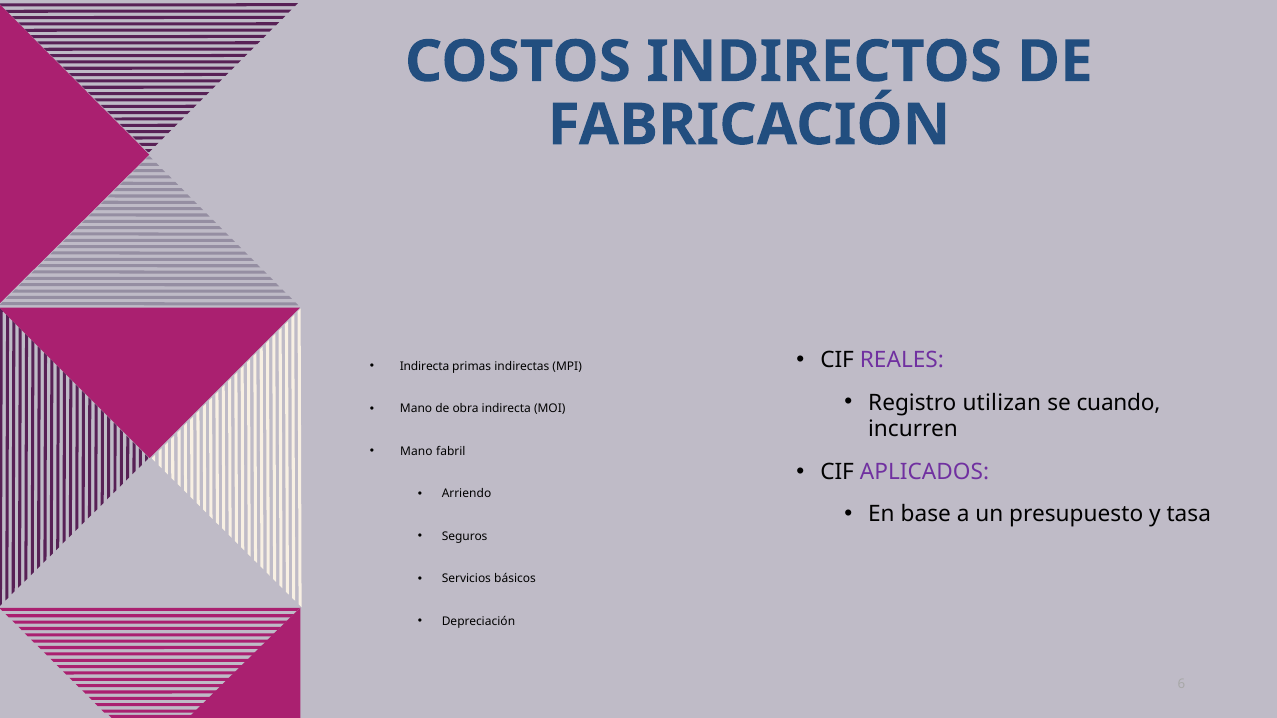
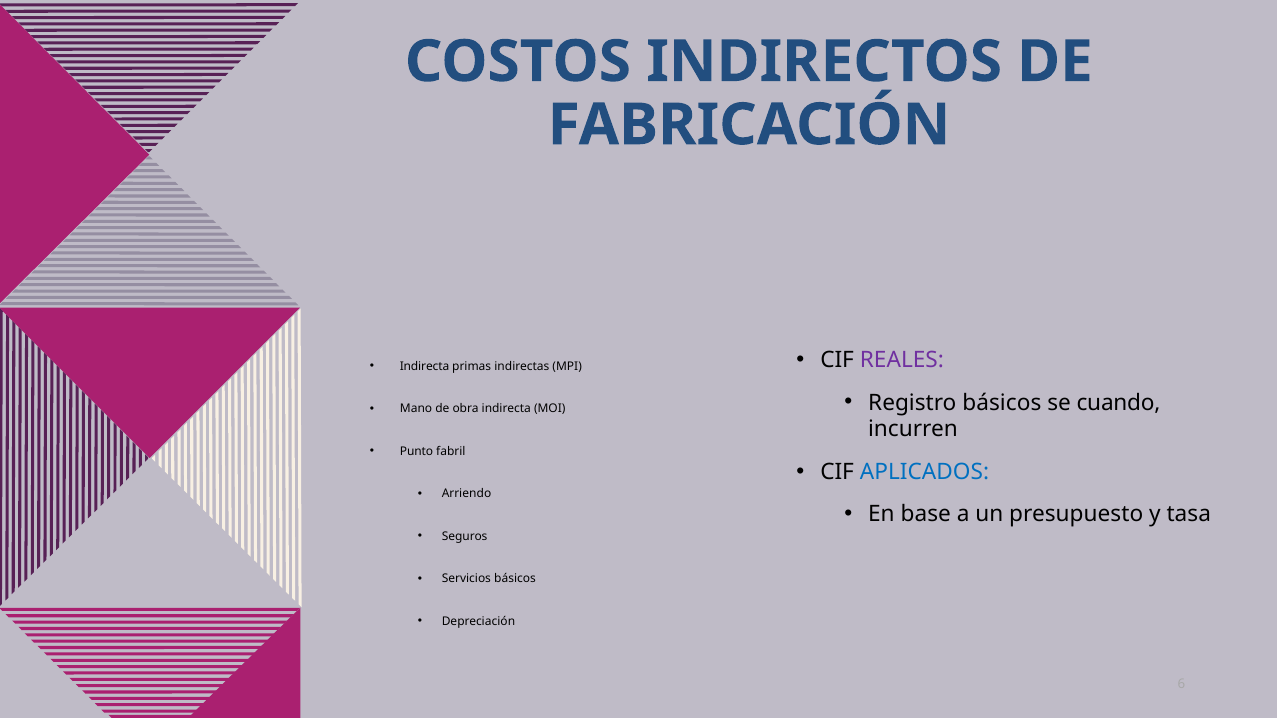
Registro utilizan: utilizan -> básicos (1002, 403)
Mano: Mano -> Punto (417, 452)
APLICADOS colour: purple -> blue (924, 472)
